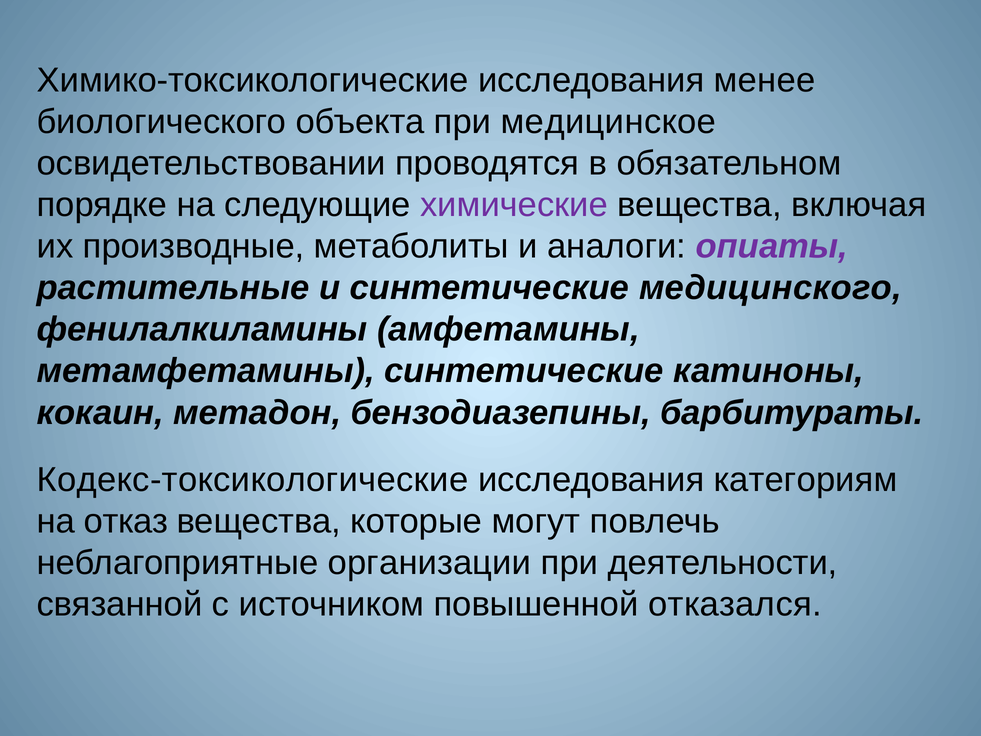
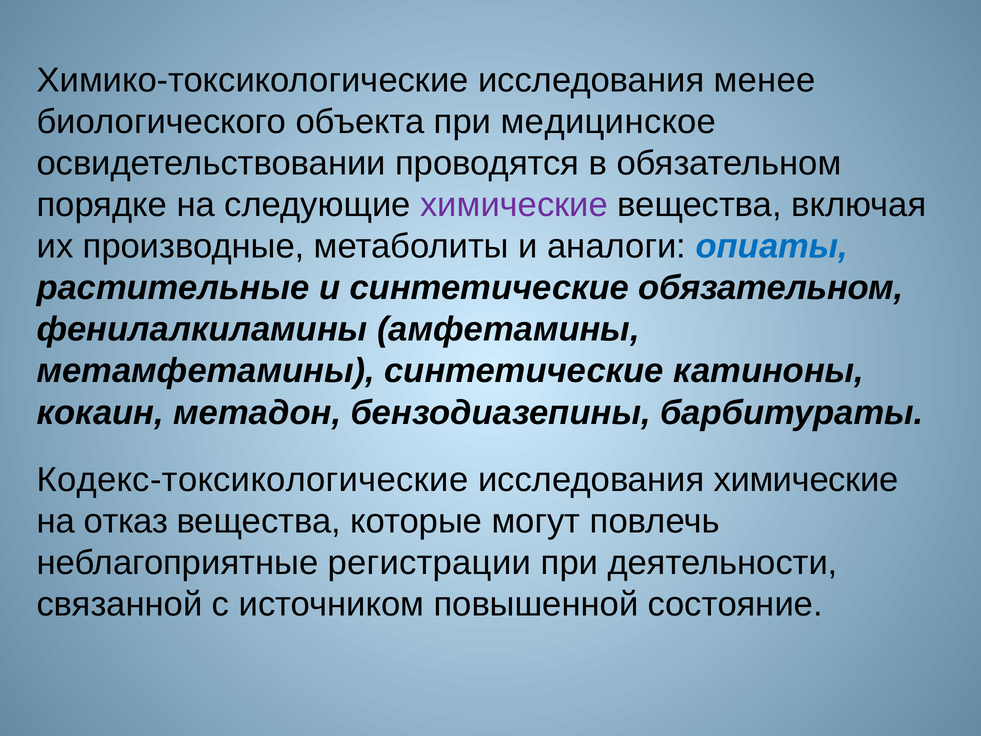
опиаты colour: purple -> blue (772, 246)
синтетические медицинского: медицинского -> обязательном (771, 288)
исследования категориям: категориям -> химические (806, 479)
организации: организации -> регистрации (429, 563)
отказался: отказался -> состояние (735, 604)
